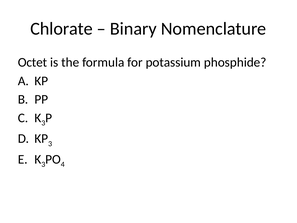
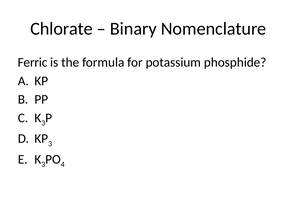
Octet: Octet -> Ferric (33, 62)
